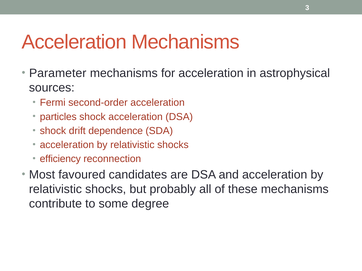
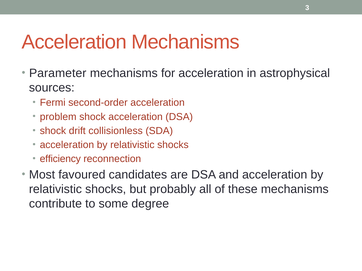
particles: particles -> problem (58, 117)
dependence: dependence -> collisionless (116, 131)
